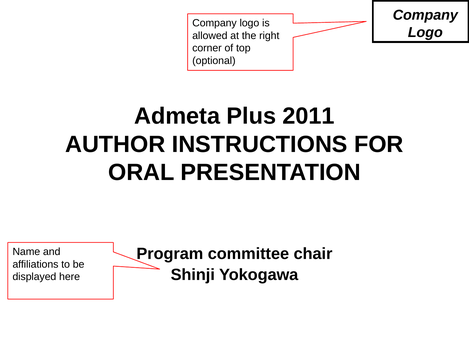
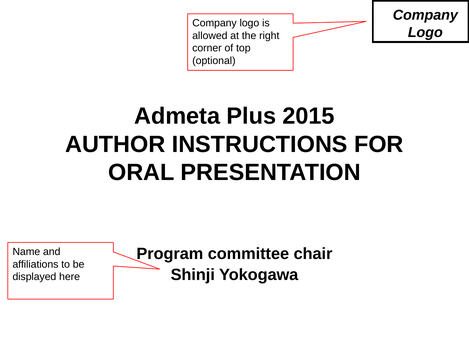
2011: 2011 -> 2015 (309, 116)
